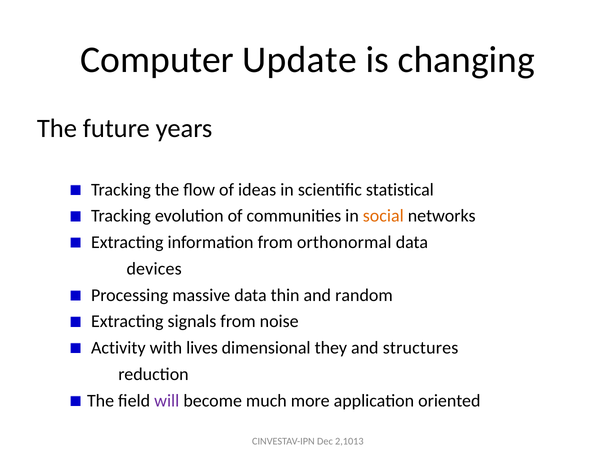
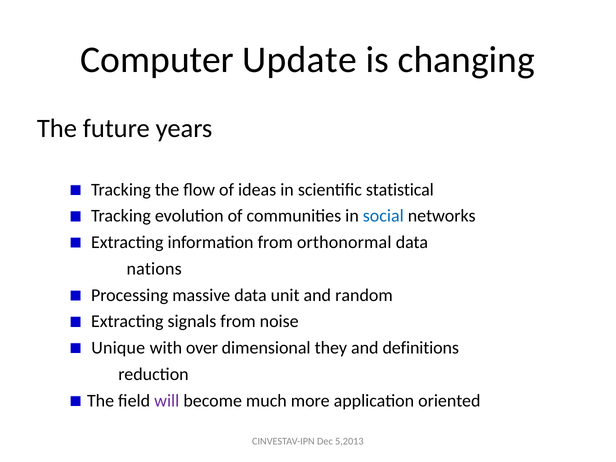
social colour: orange -> blue (383, 216)
devices: devices -> nations (154, 269)
thin: thin -> unit (285, 295)
Activity: Activity -> Unique (118, 348)
lives: lives -> over (202, 348)
structures: structures -> definitions (421, 348)
2,1013: 2,1013 -> 5,2013 (349, 441)
